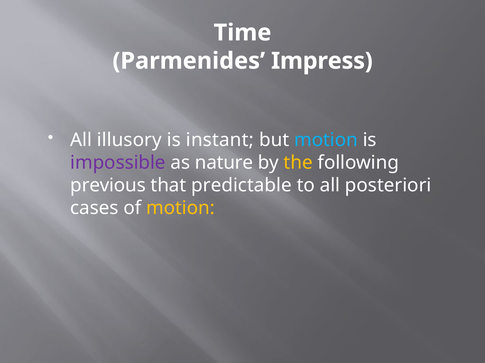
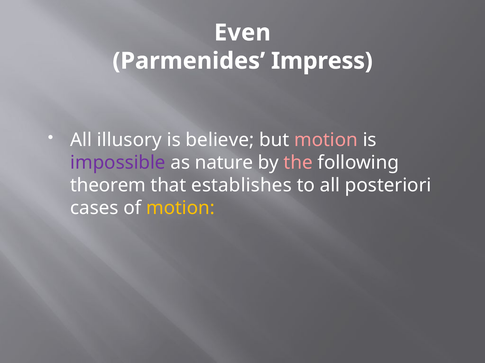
Time: Time -> Even (242, 33)
instant: instant -> believe (220, 140)
motion colour: light blue -> pink (326, 140)
the colour: yellow -> pink (298, 163)
previous: previous -> theorem (108, 186)
predictable: predictable -> establishes (241, 186)
